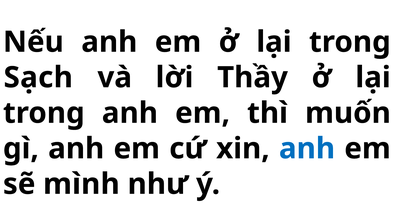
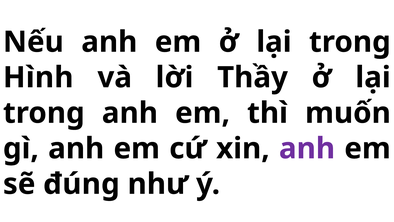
Sạch: Sạch -> Hình (38, 77)
anh colour: blue -> purple (307, 148)
mình: mình -> đúng (81, 184)
